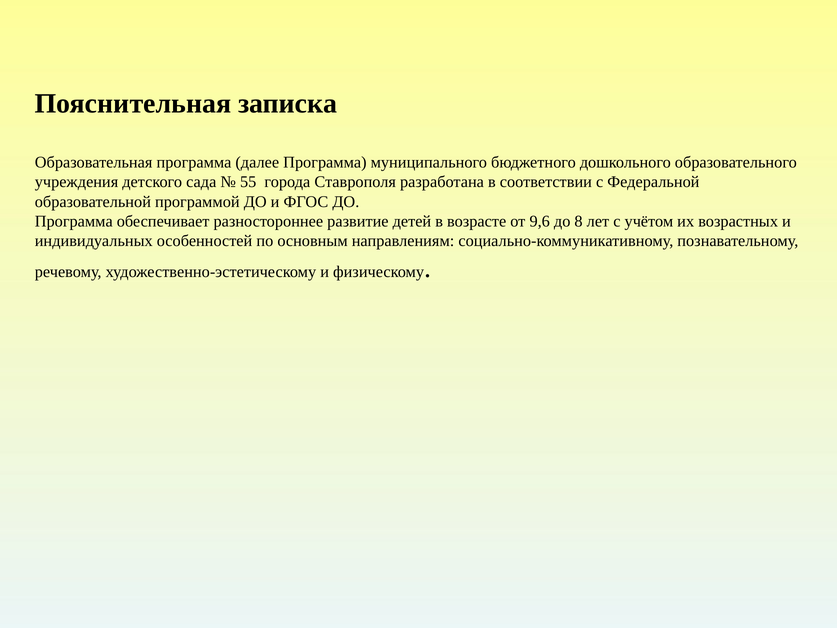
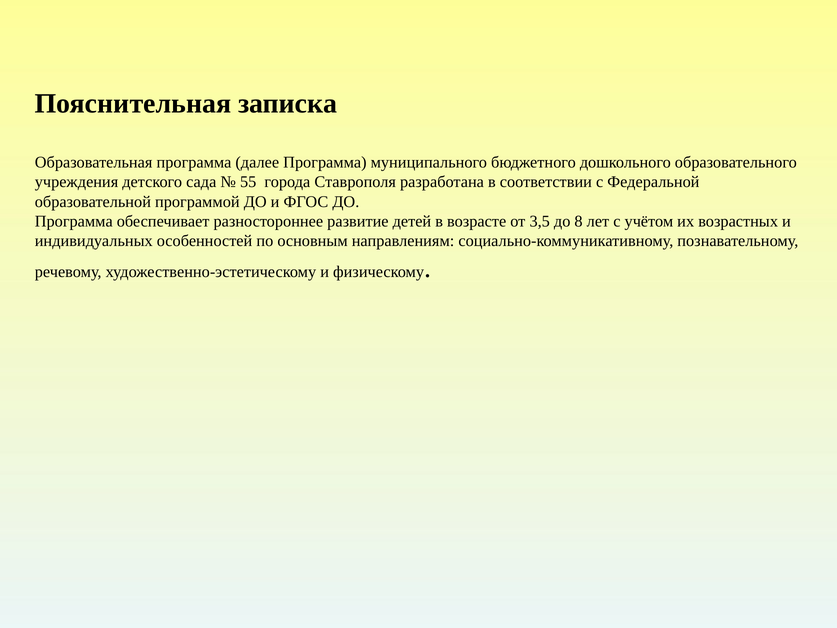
9,6: 9,6 -> 3,5 (540, 221)
